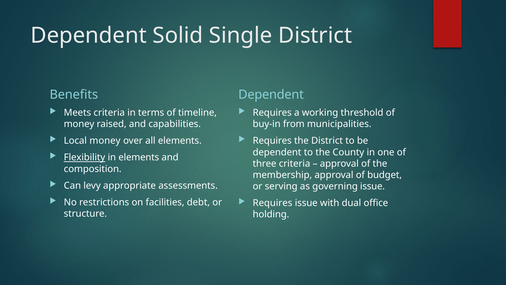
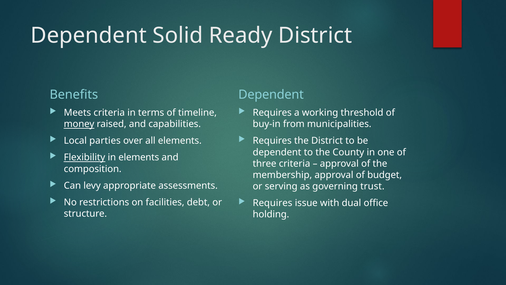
Single: Single -> Ready (241, 36)
money underline: none -> present (79, 124)
Local money: money -> parties (105, 141)
governing issue: issue -> trust (372, 186)
